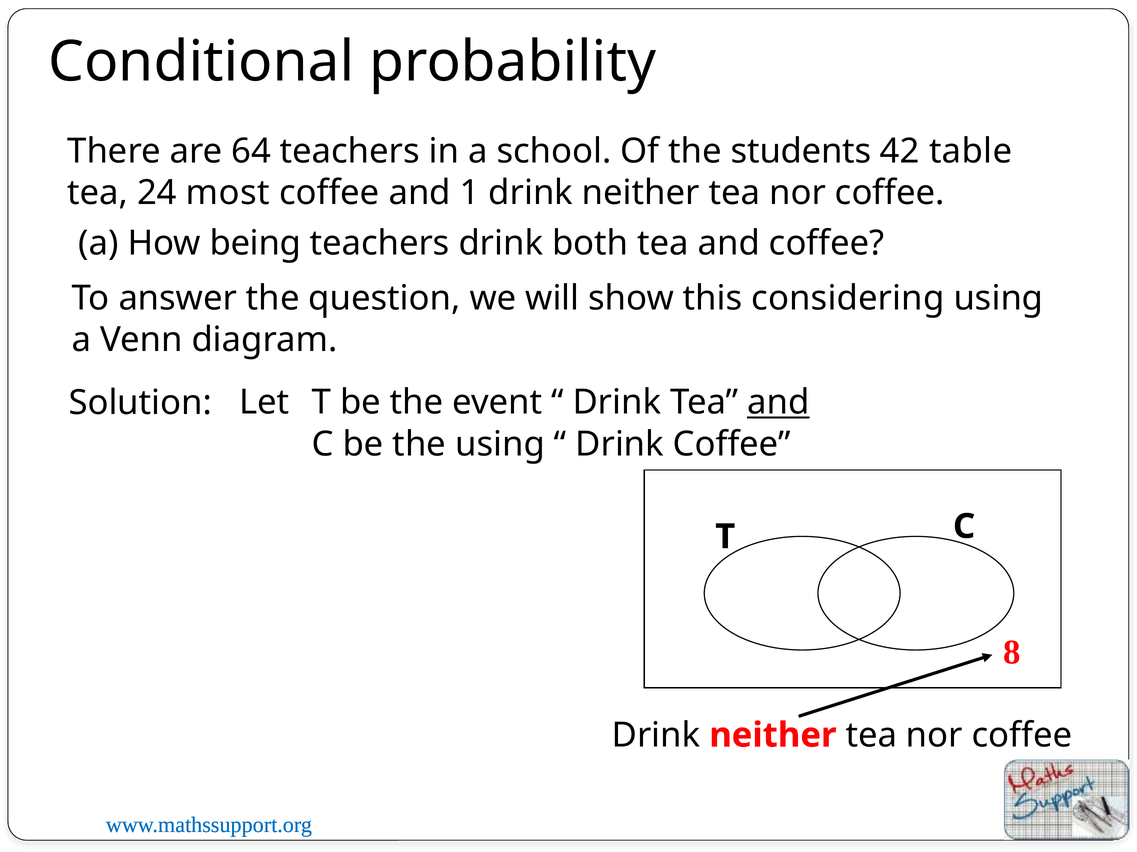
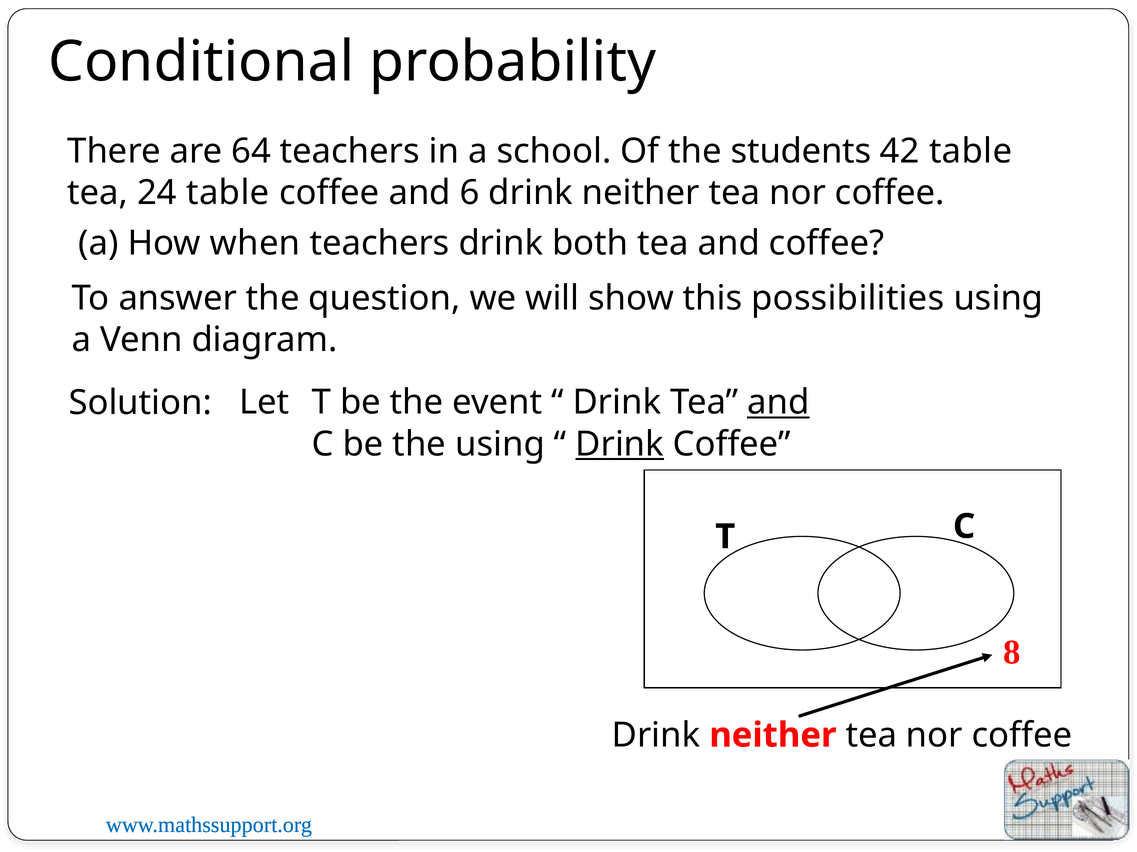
24 most: most -> table (228, 193)
1: 1 -> 6 (470, 193)
being: being -> when (255, 243)
considering: considering -> possibilities (848, 299)
Drink underline: none -> present (620, 445)
